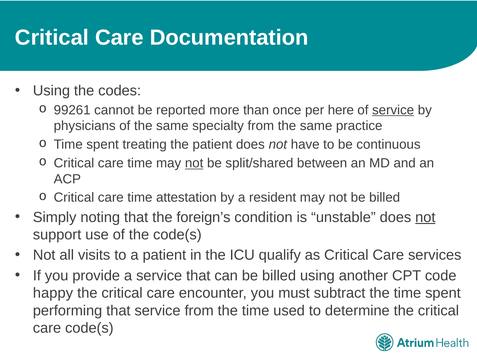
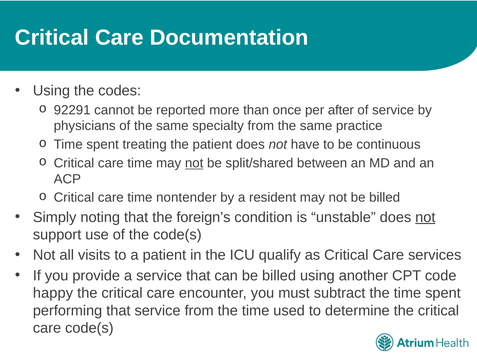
99261: 99261 -> 92291 (72, 110)
here: here -> after (341, 110)
service underline: present -> none (393, 110)
attestation: attestation -> nontender (186, 197)
